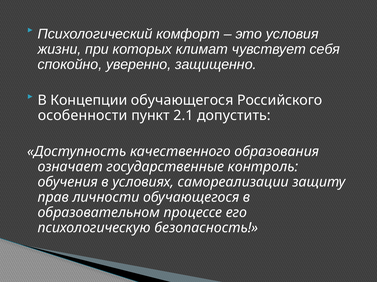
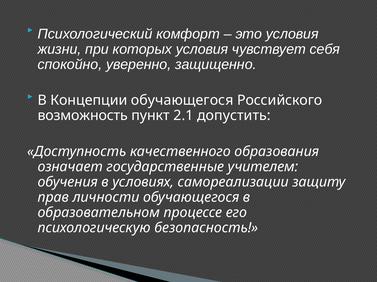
которых климат: климат -> условия (202, 49)
особенности: особенности -> возможность (83, 116)
контроль: контроль -> учителем (263, 167)
